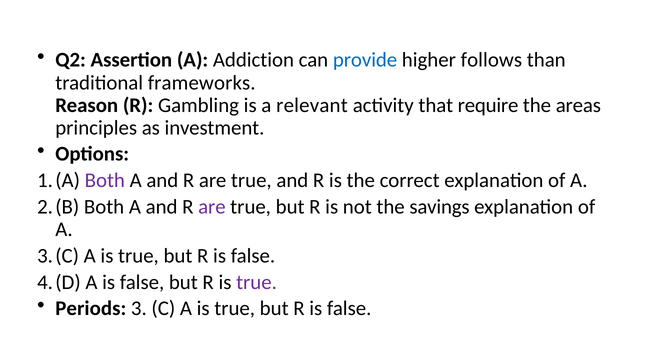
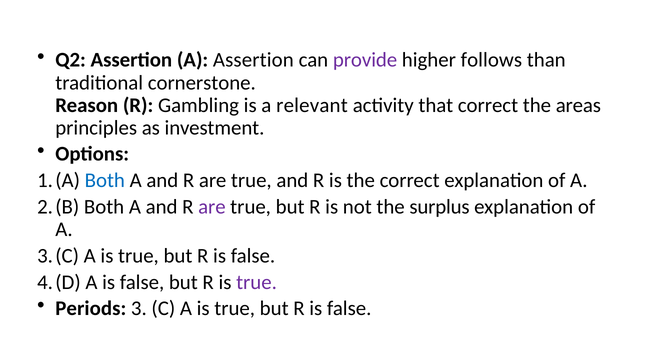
A Addiction: Addiction -> Assertion (253, 60)
provide colour: blue -> purple (365, 60)
frameworks: frameworks -> cornerstone (202, 83)
that require: require -> correct (488, 105)
Both colour: purple -> blue (105, 181)
savings: savings -> surplus (440, 207)
